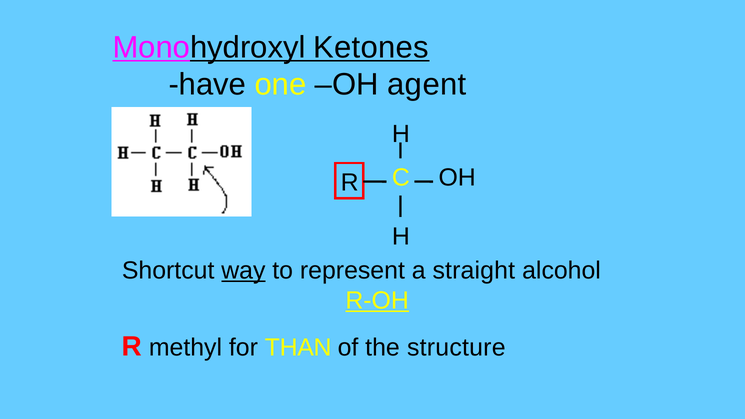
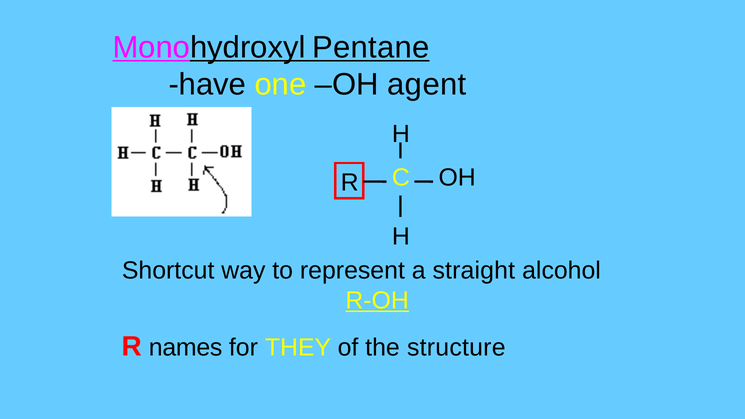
Ketones: Ketones -> Pentane (371, 47)
way underline: present -> none (243, 271)
methyl: methyl -> names (186, 348)
THAN: THAN -> THEY (298, 348)
